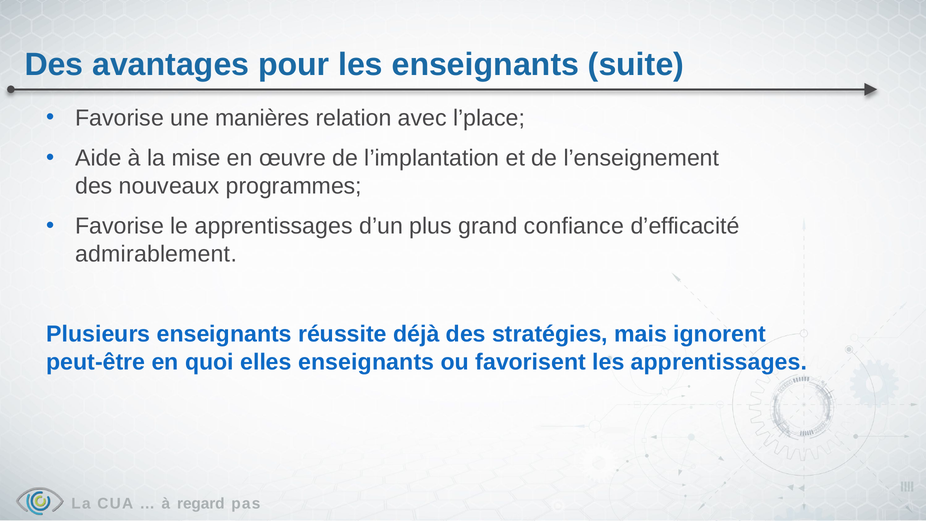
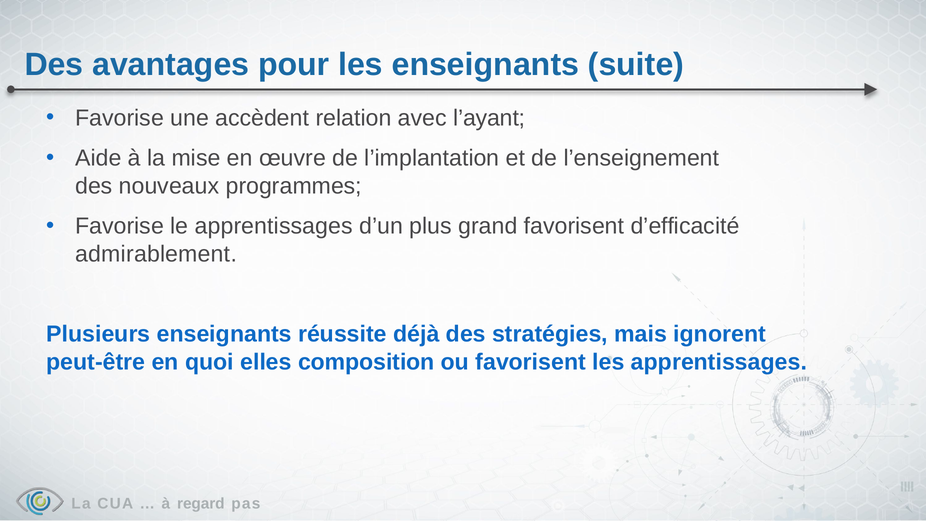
manières: manières -> accèdent (262, 118)
l’place: l’place -> l’ayant (489, 118)
grand confiance: confiance -> favorisent (574, 226)
elles enseignants: enseignants -> composition (366, 362)
